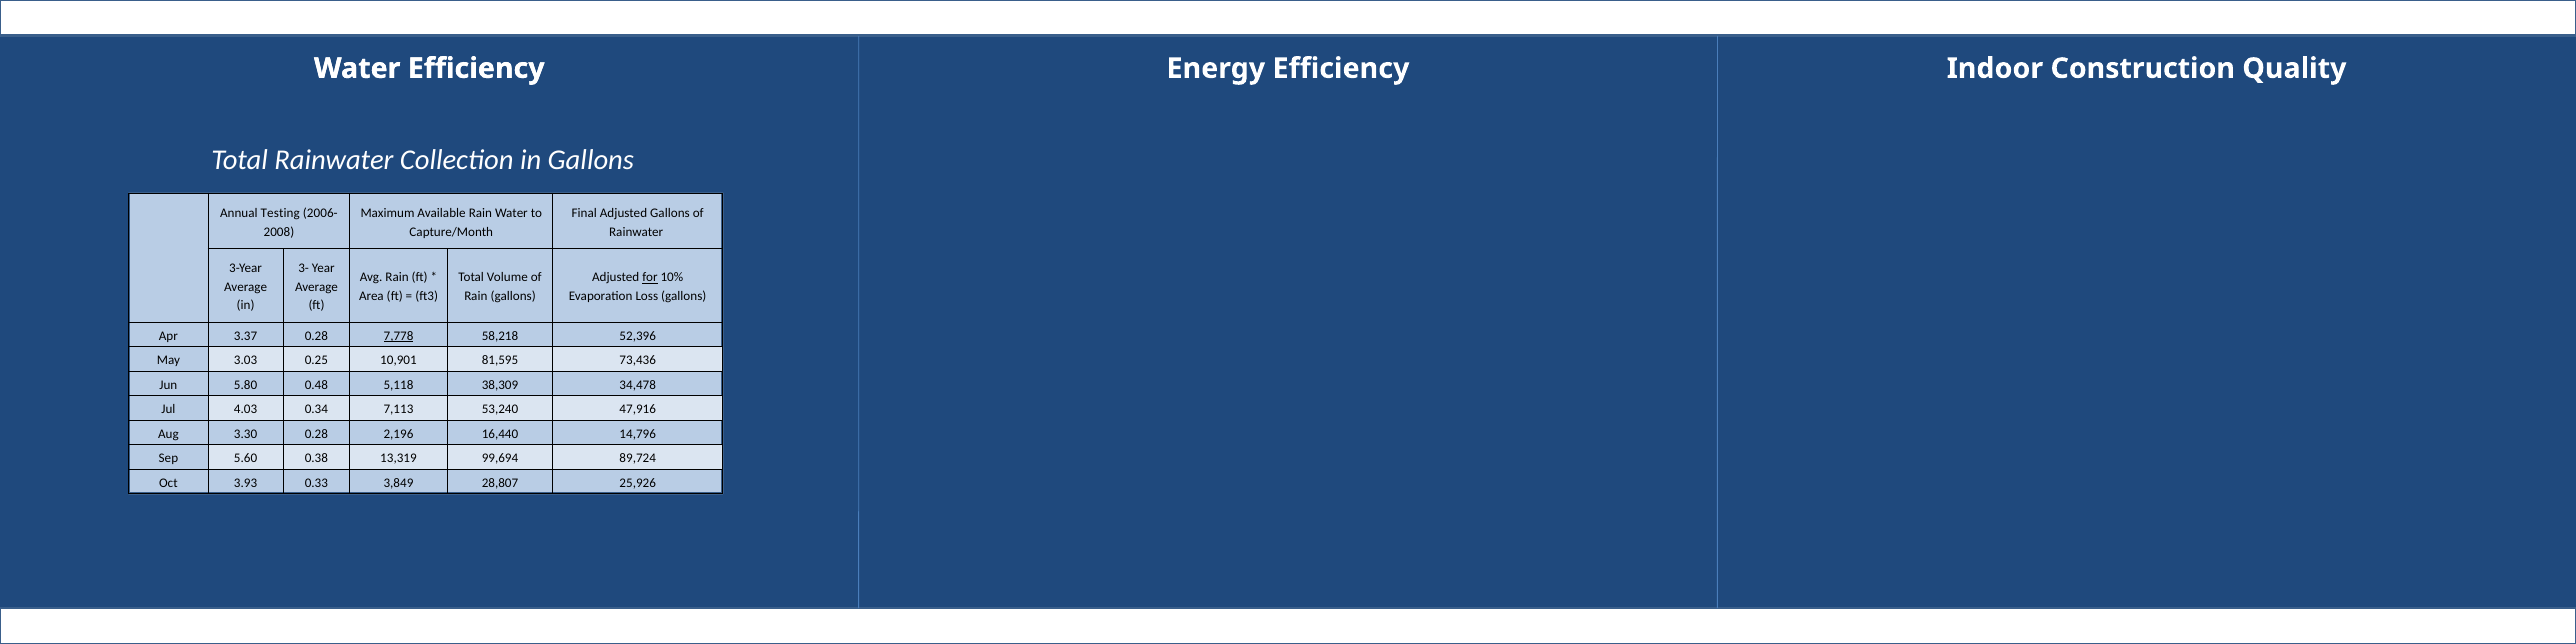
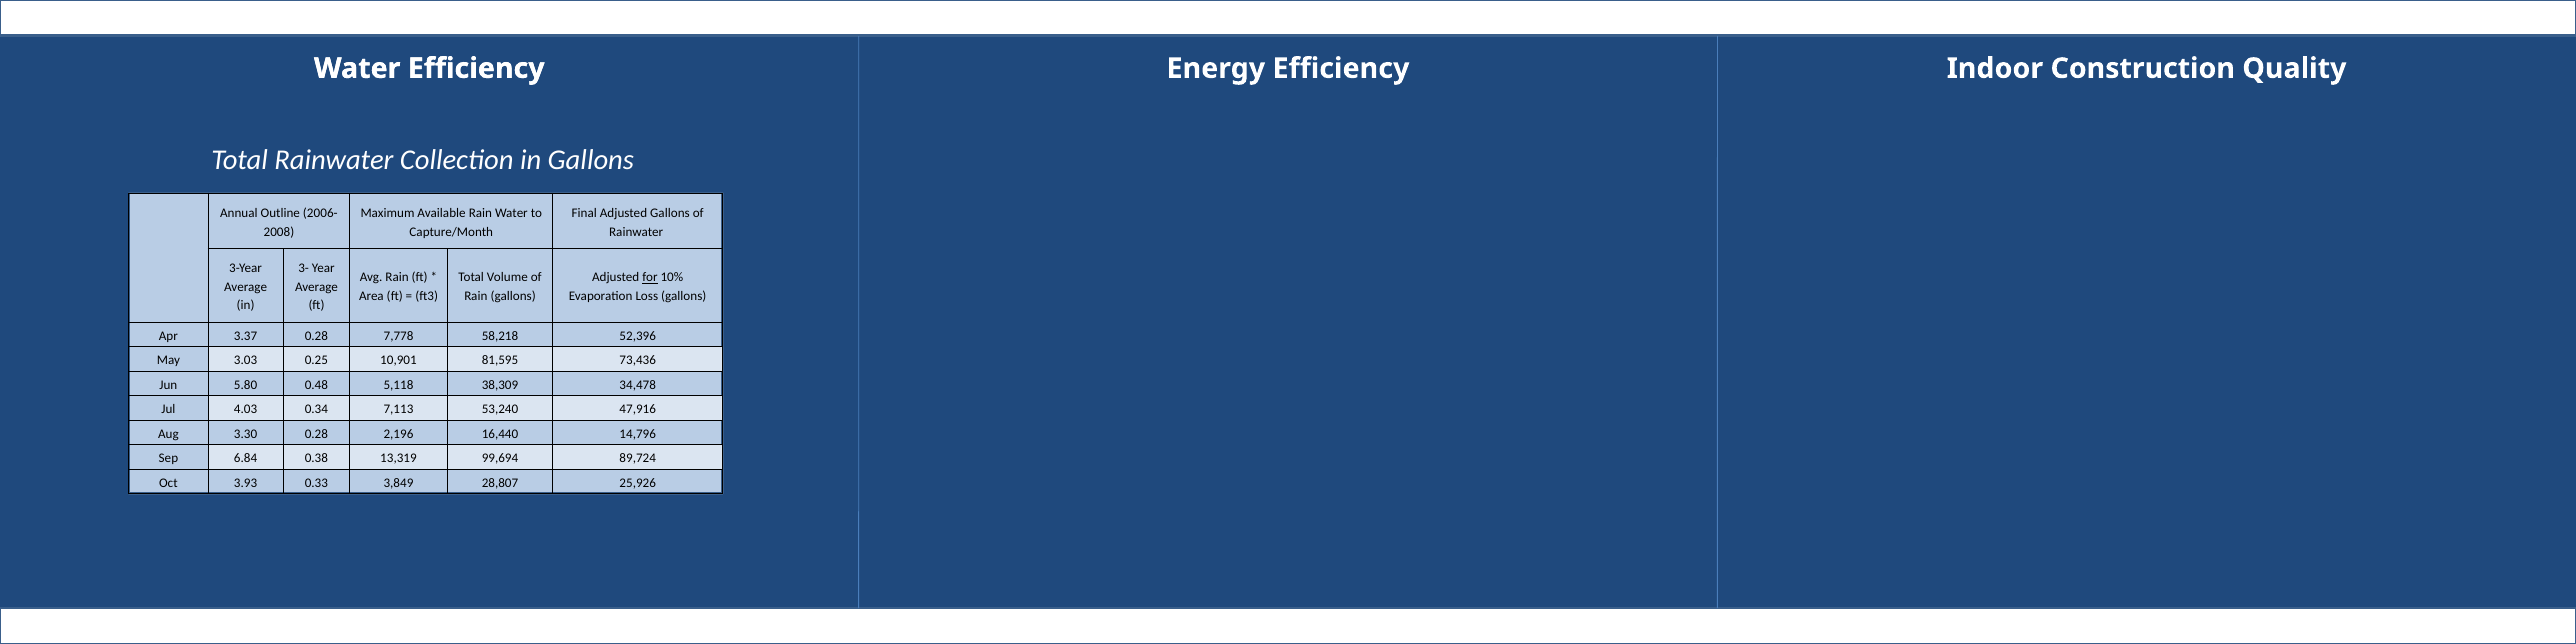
Testing: Testing -> Outline (280, 213)
7,778 underline: present -> none (399, 336)
5.60: 5.60 -> 6.84 (246, 458)
